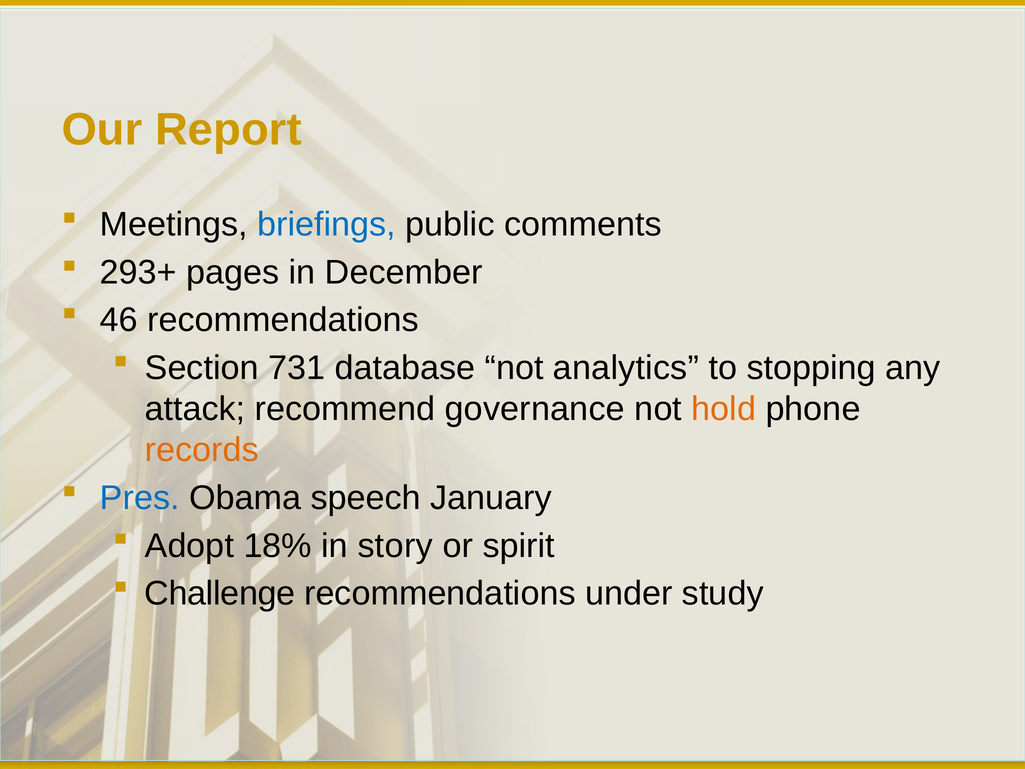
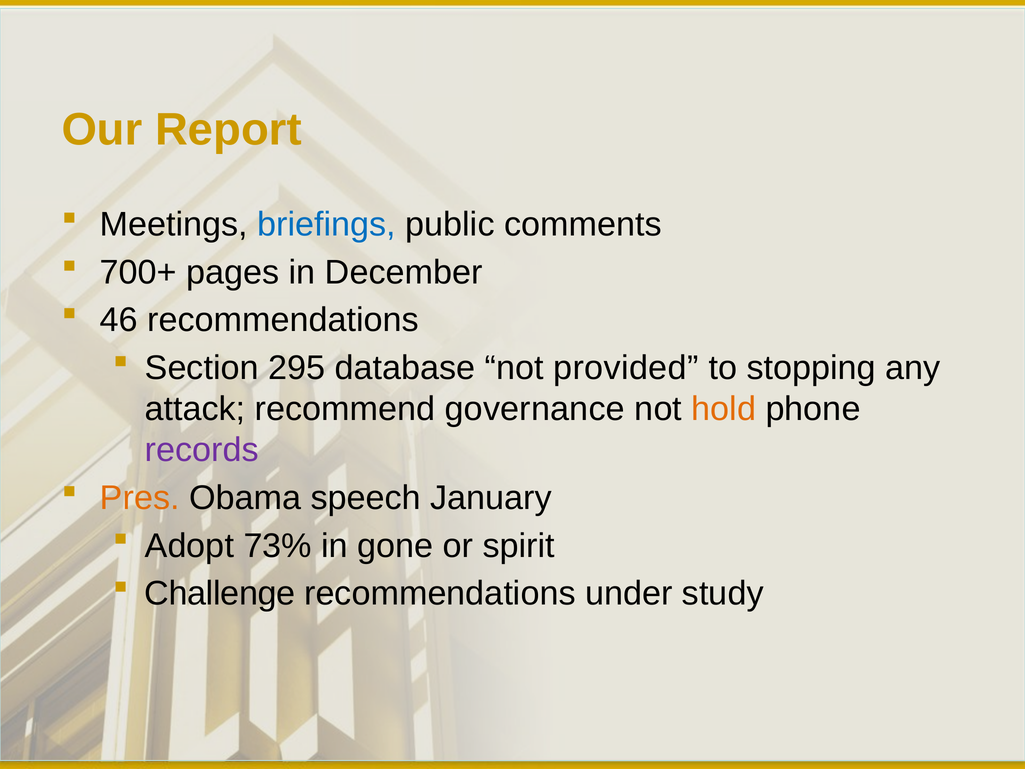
293+: 293+ -> 700+ (138, 272)
731: 731 -> 295 (297, 368)
analytics: analytics -> provided (626, 368)
records colour: orange -> purple (202, 450)
Pres colour: blue -> orange (140, 498)
18%: 18% -> 73% (278, 546)
story: story -> gone (395, 546)
